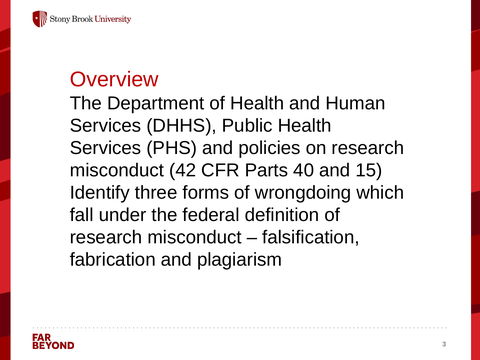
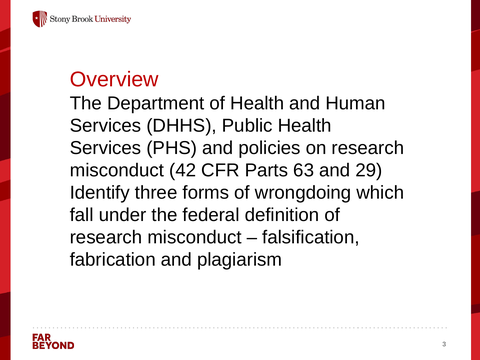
40: 40 -> 63 (304, 170)
15: 15 -> 29 (369, 170)
